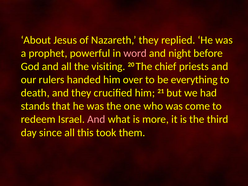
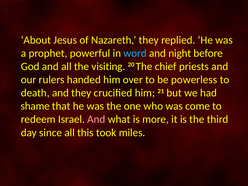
word colour: pink -> light blue (135, 53)
everything: everything -> powerless (194, 80)
stands: stands -> shame (35, 106)
them: them -> miles (132, 133)
